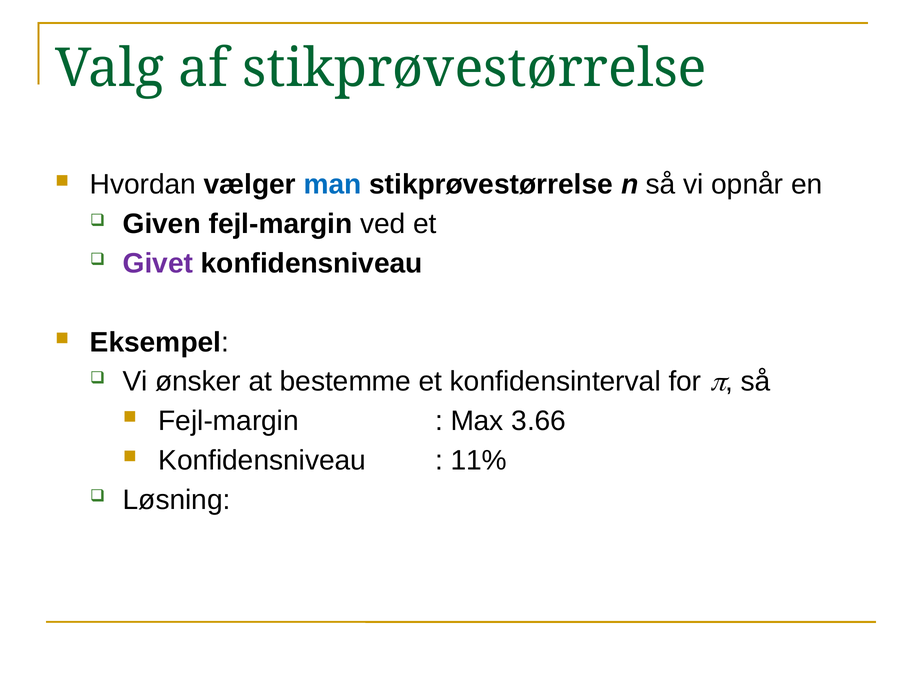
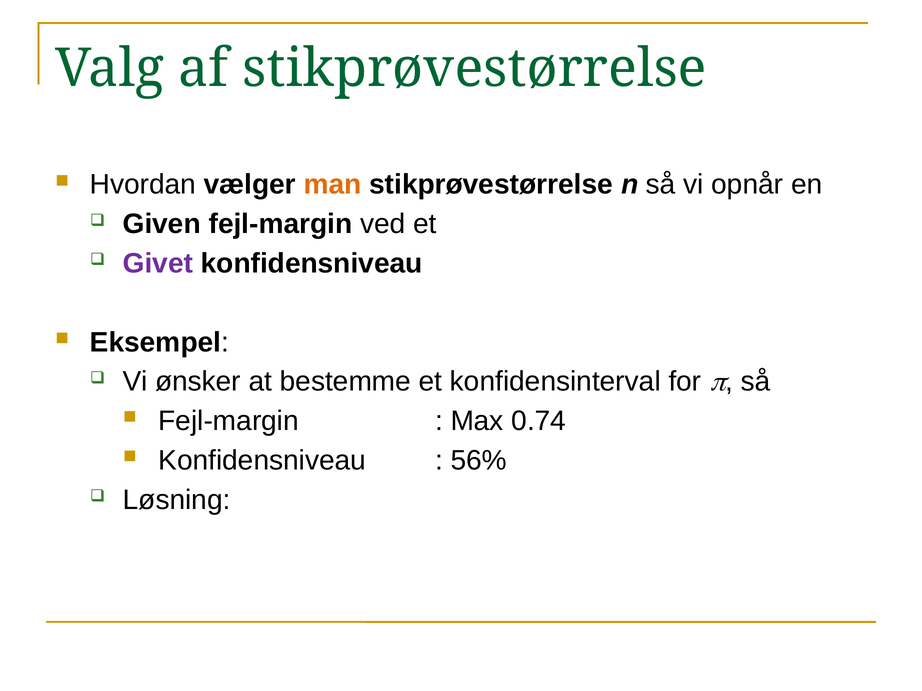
man colour: blue -> orange (333, 185)
3.66: 3.66 -> 0.74 (539, 421)
11%: 11% -> 56% (479, 461)
